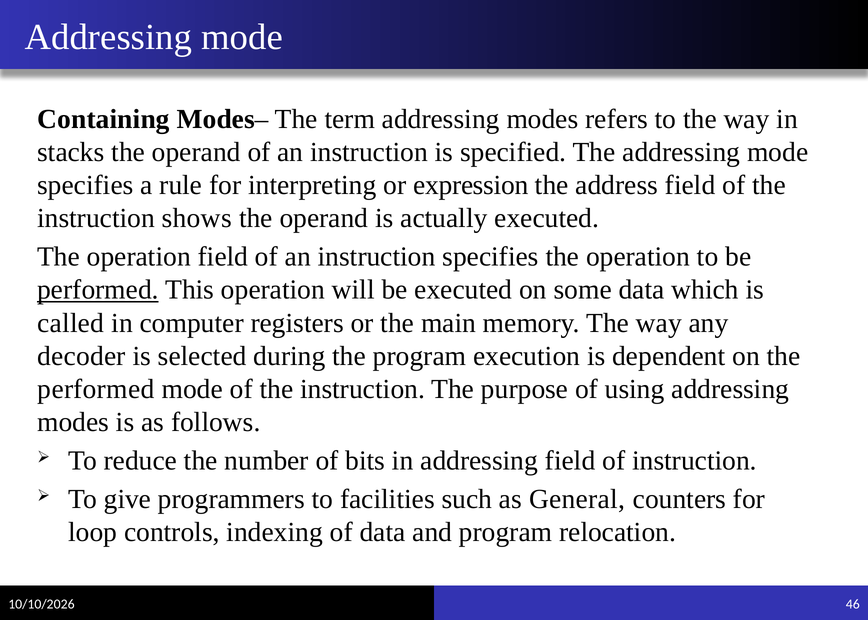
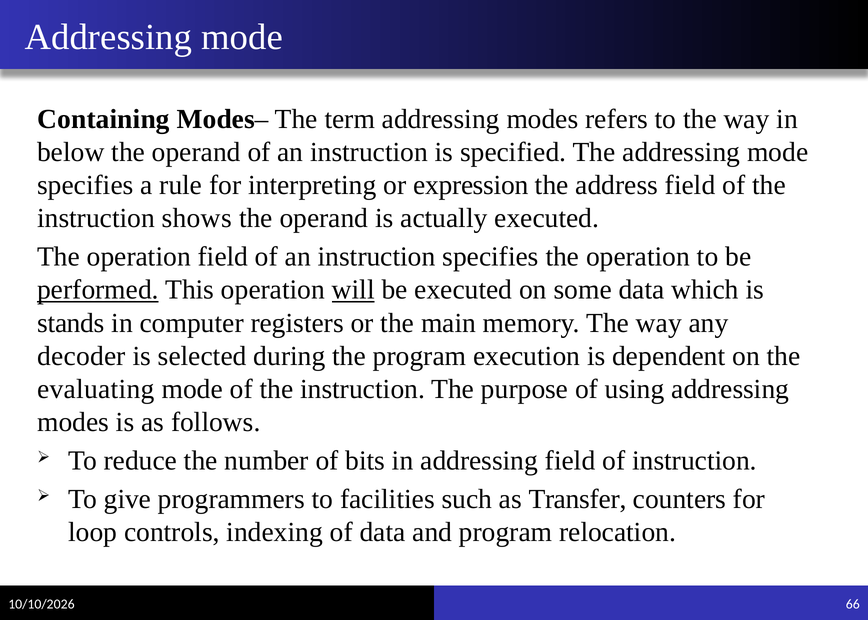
stacks: stacks -> below (71, 152)
will underline: none -> present (353, 290)
called: called -> stands (71, 323)
performed: performed -> evaluating (96, 389)
General: General -> Transfer (578, 499)
46: 46 -> 66 (853, 604)
